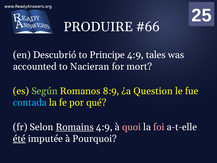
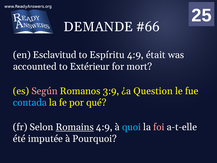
PRODUIRE: PRODUIRE -> DEMANDE (98, 27)
Descubrió: Descubrió -> Esclavitud (55, 55)
Principe: Principe -> Espíritu (107, 55)
tales: tales -> était (156, 55)
Nacieran: Nacieran -> Extérieur (90, 66)
Según colour: light green -> pink (44, 91)
8:9: 8:9 -> 3:9 (111, 91)
quoi colour: pink -> light blue (131, 127)
été underline: present -> none (19, 138)
